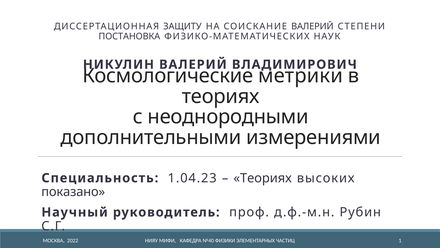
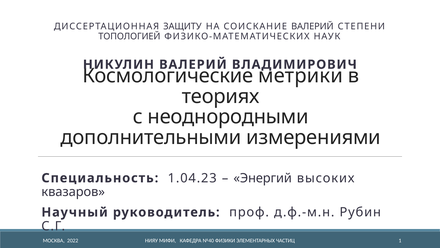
ПОСТАНОВКА: ПОСТАНОВКА -> ТОПОЛОГИЕЙ (129, 36)
Теориях: Теориях -> Энергий (263, 178)
показано: показано -> квазаров (73, 192)
